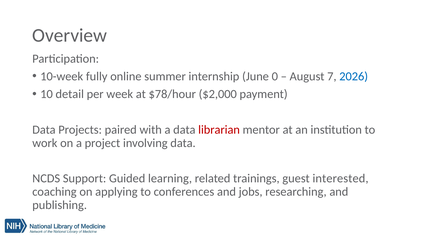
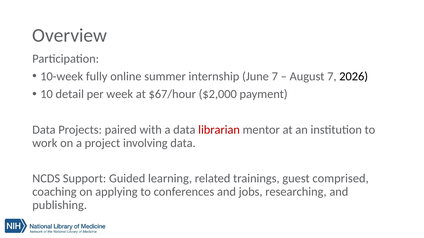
June 0: 0 -> 7 (275, 77)
2026 colour: blue -> black (354, 77)
$78/hour: $78/hour -> $67/hour (172, 94)
interested: interested -> comprised (341, 179)
